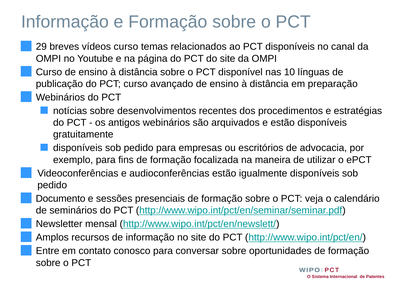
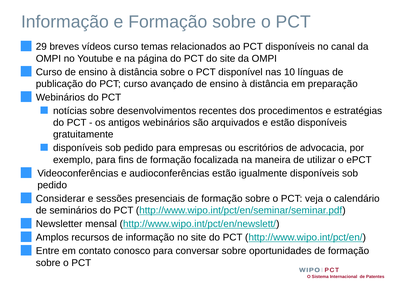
Documento: Documento -> Considerar (60, 199)
